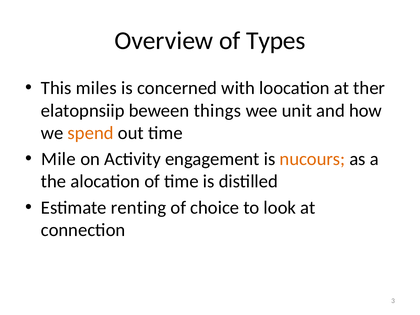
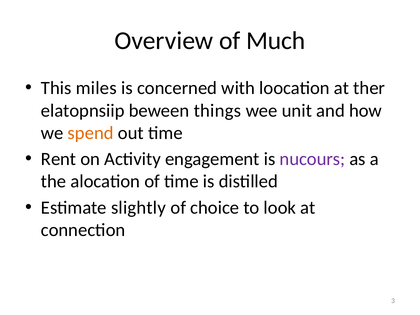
Types: Types -> Much (276, 41)
Mile: Mile -> Rent (59, 159)
nucours colour: orange -> purple (312, 159)
renting: renting -> slightly (138, 208)
